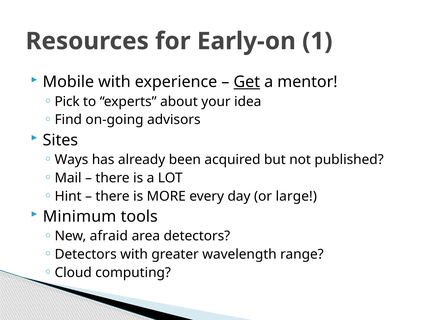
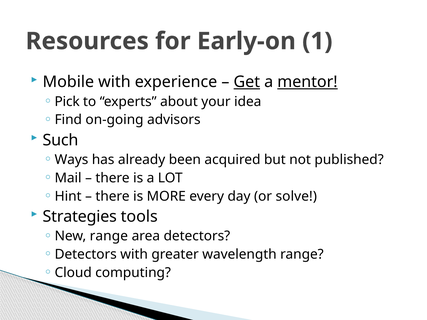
mentor underline: none -> present (307, 82)
Sites: Sites -> Such (60, 140)
large: large -> solve (296, 196)
Minimum: Minimum -> Strategies (80, 217)
New afraid: afraid -> range (109, 236)
